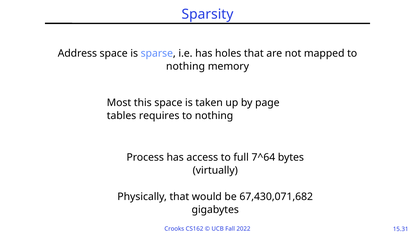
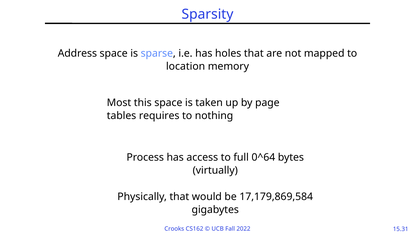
nothing: nothing -> location (186, 66)
7^64: 7^64 -> 0^64 (263, 157)
67,430,071,682: 67,430,071,682 -> 17,179,869,584 (276, 196)
